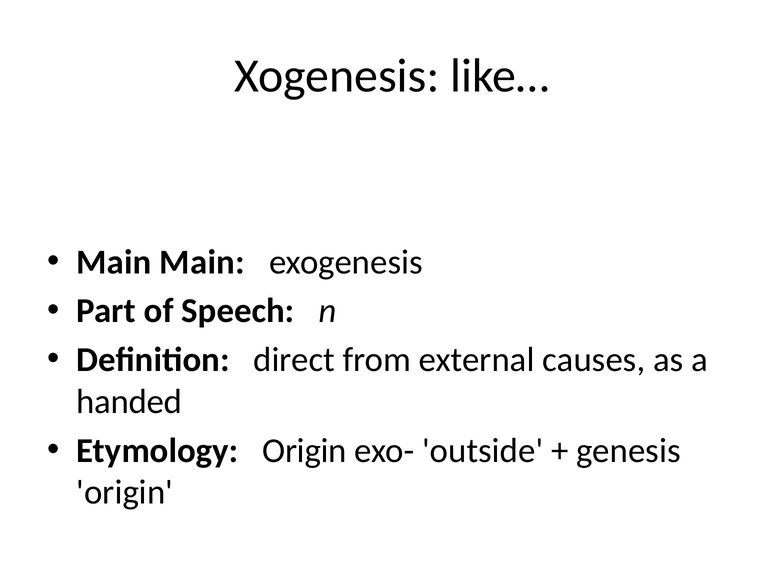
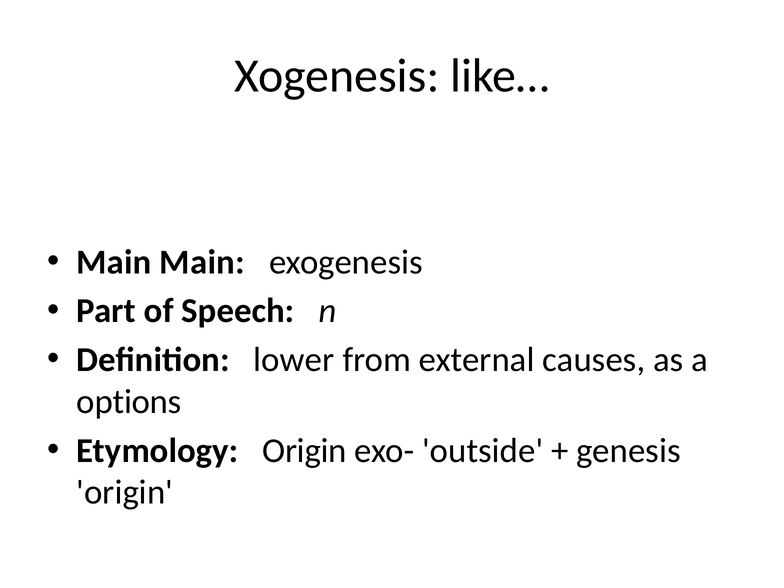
direct: direct -> lower (294, 360)
handed: handed -> options (129, 402)
